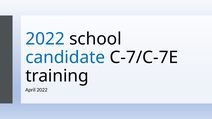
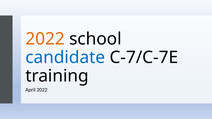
2022 colour: blue -> orange (45, 39)
